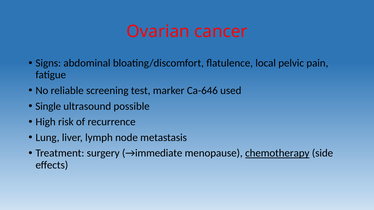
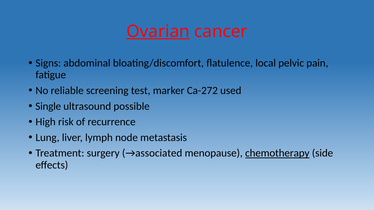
Ovarian underline: none -> present (158, 31)
Ca-646: Ca-646 -> Ca-272 (202, 91)
→immediate: →immediate -> →associated (152, 153)
